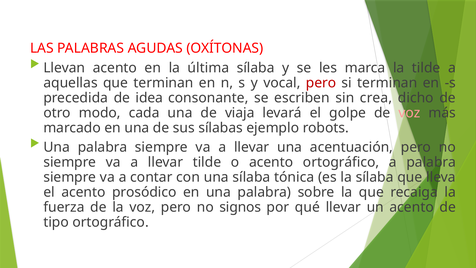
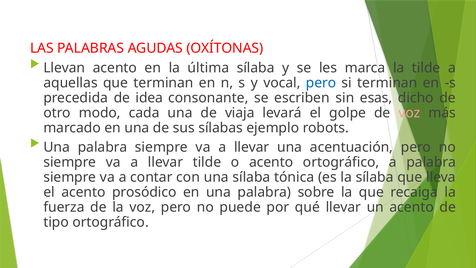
pero colour: red -> blue (321, 83)
crea: crea -> esas (376, 98)
signos: signos -> puede (240, 207)
